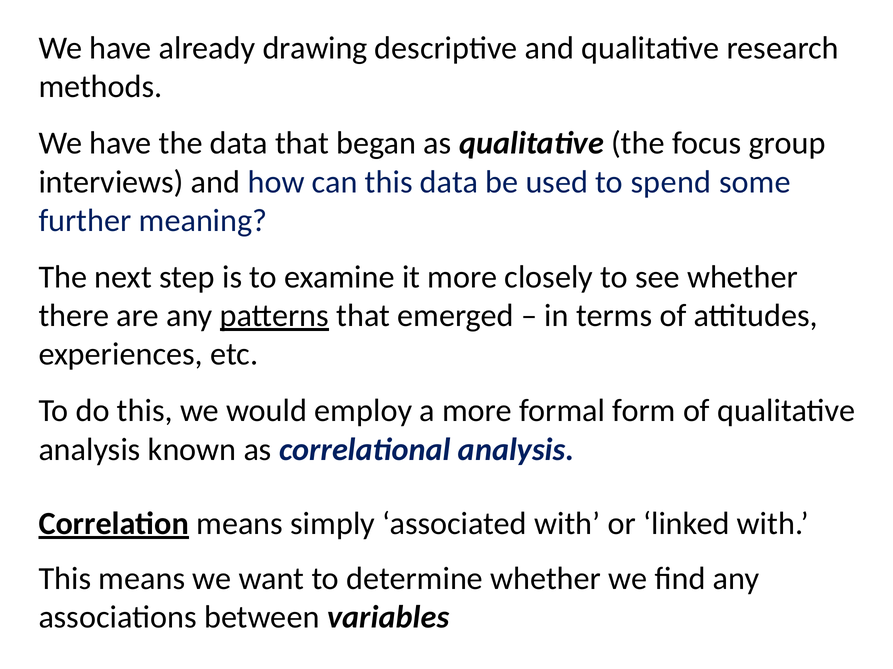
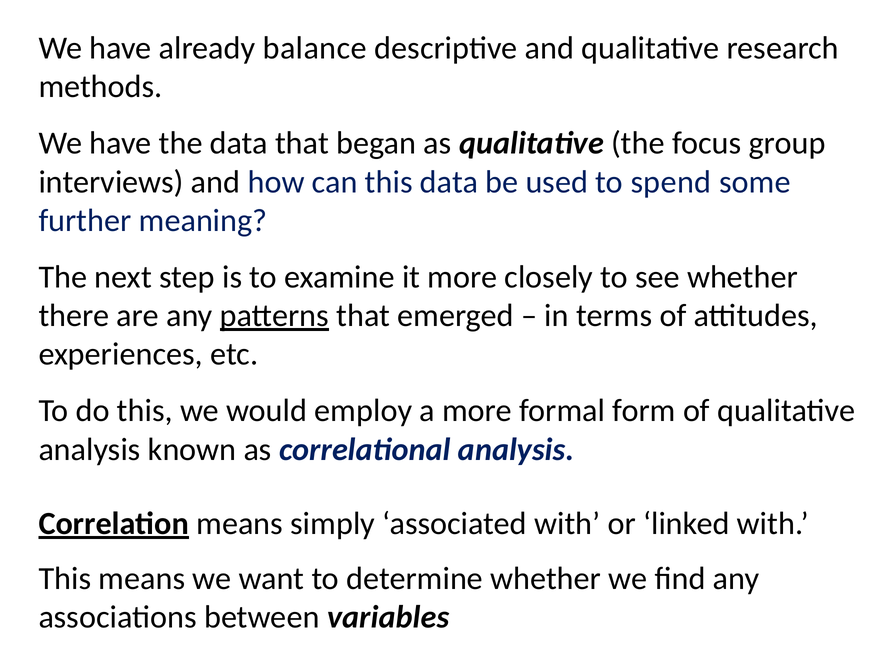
drawing: drawing -> balance (315, 48)
